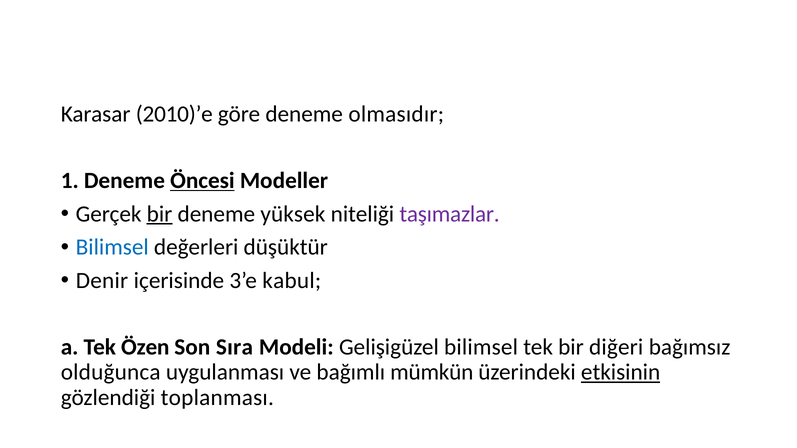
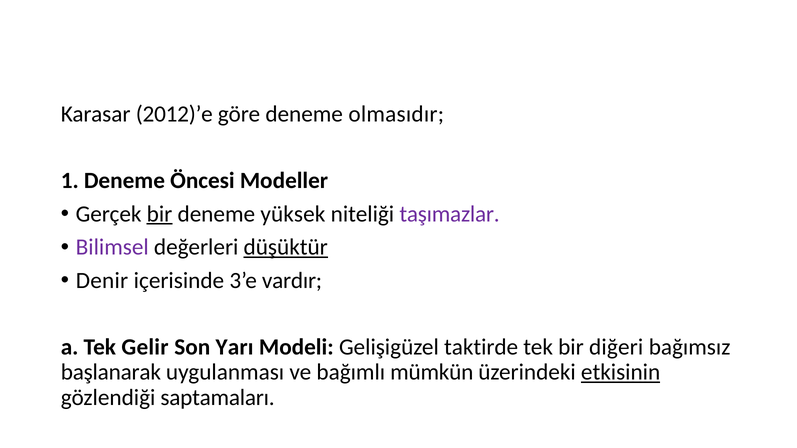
2010)’e: 2010)’e -> 2012)’e (174, 114)
Öncesi underline: present -> none (202, 181)
Bilimsel colour: blue -> purple (112, 247)
düşüktür underline: none -> present (286, 247)
kabul: kabul -> vardır (292, 281)
Özen: Özen -> Gelir (145, 347)
Sıra: Sıra -> Yarı (235, 347)
Gelişigüzel bilimsel: bilimsel -> taktirde (481, 347)
olduğunca: olduğunca -> başlanarak (111, 373)
toplanması: toplanması -> saptamaları (218, 398)
